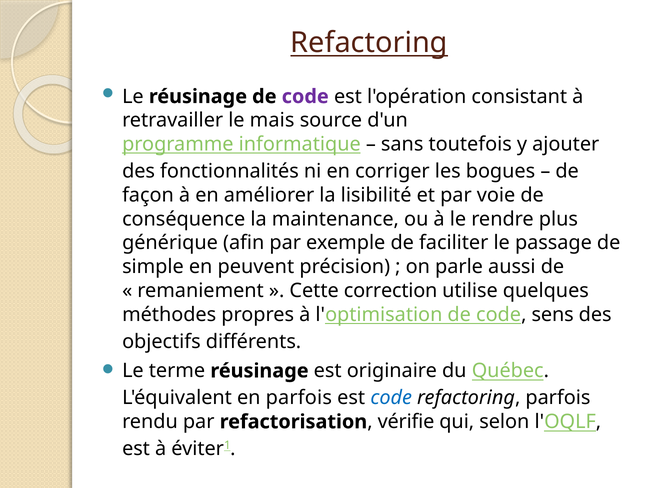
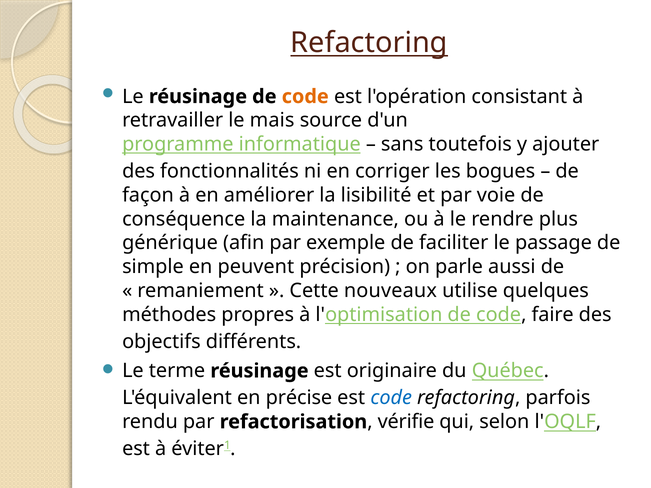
code colour: purple -> orange (305, 97)
correction: correction -> nouveaux (390, 291)
sens: sens -> faire (553, 315)
en parfois: parfois -> précise (299, 398)
